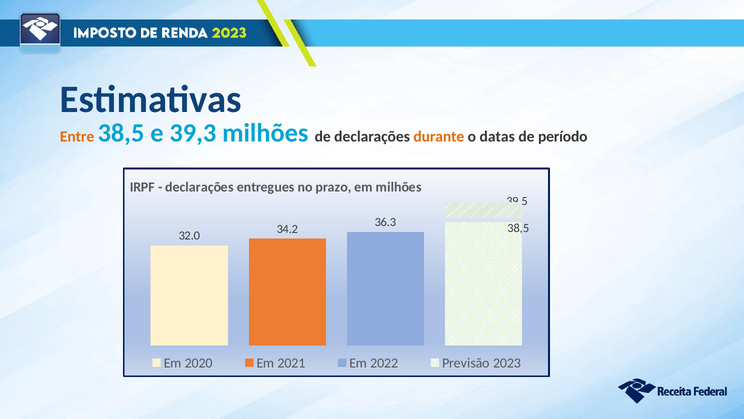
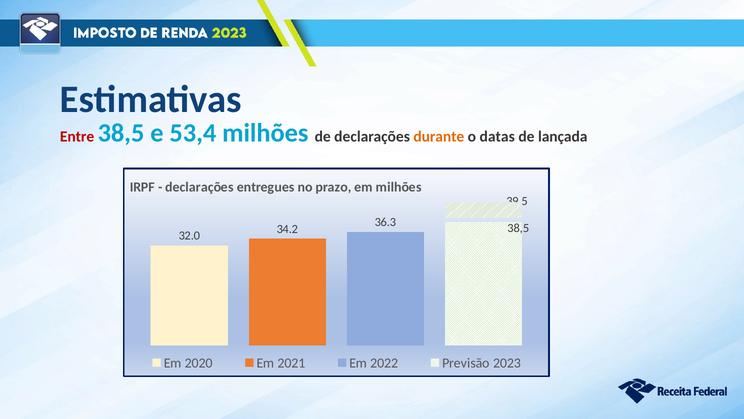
Entre colour: orange -> red (77, 136)
39,3: 39,3 -> 53,4 (193, 133)
período: período -> lançada (563, 136)
